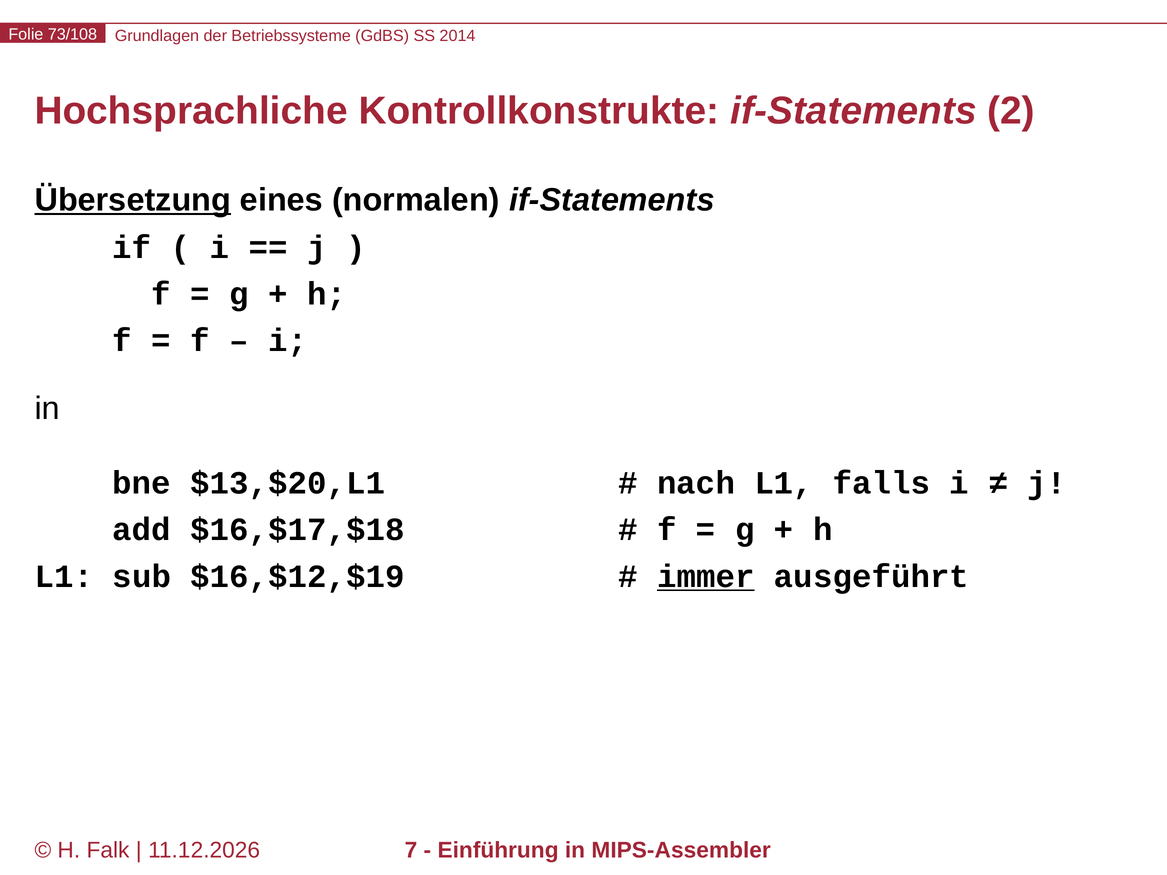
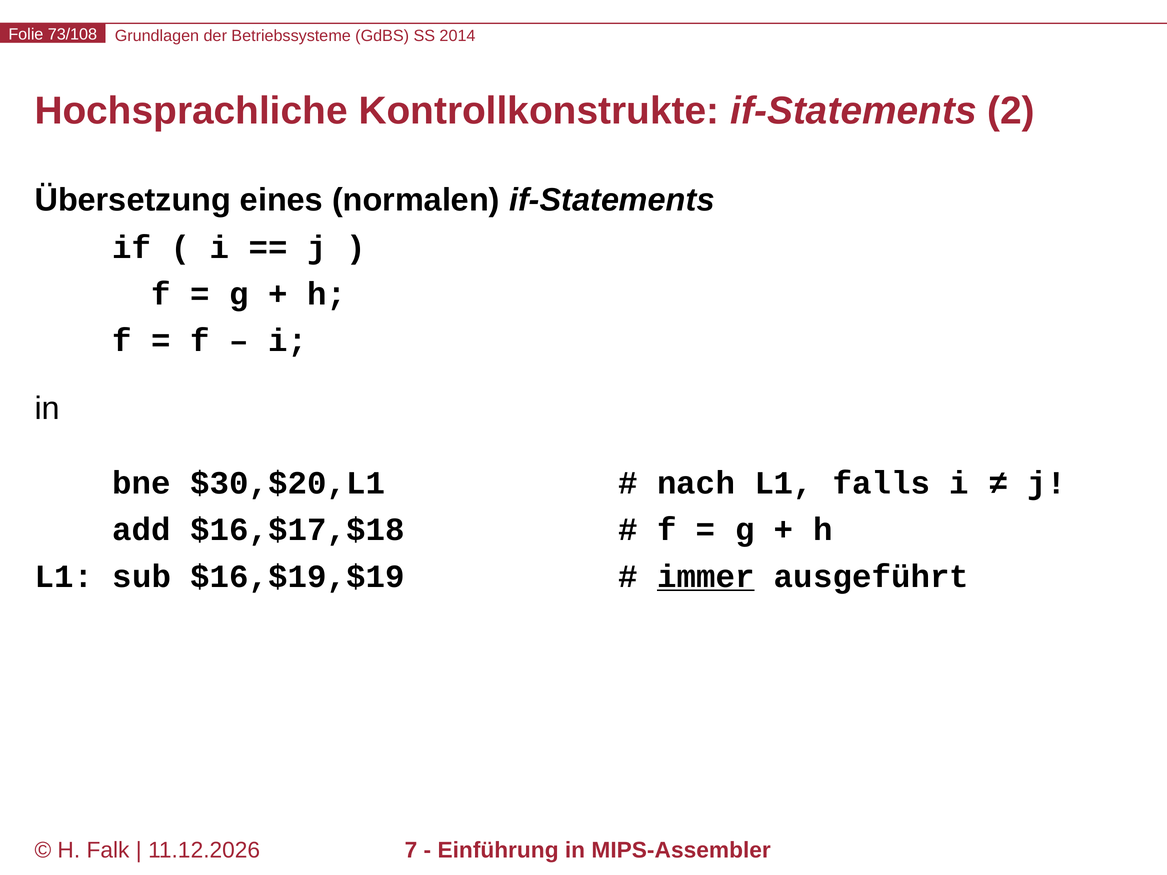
Übersetzung underline: present -> none (133, 200)
$13,$20,L1: $13,$20,L1 -> $30,$20,L1 (288, 483)
$16,$12,$19: $16,$12,$19 -> $16,$19,$19 (298, 576)
